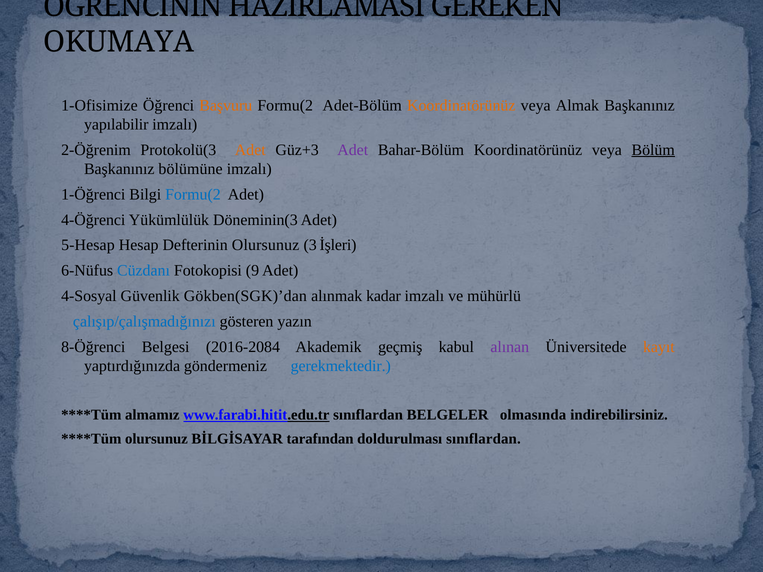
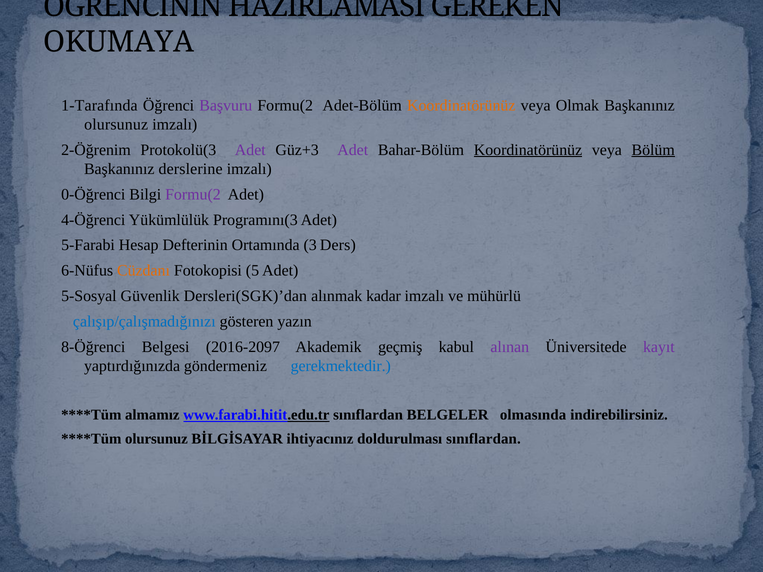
1-Ofisimize: 1-Ofisimize -> 1-Tarafında (99, 105)
Başvuru colour: orange -> purple (226, 105)
Almak: Almak -> Olmak (577, 105)
yapılabilir: yapılabilir -> olursunuz (116, 124)
Adet colour: orange -> purple (250, 150)
Koordinatörünüz underline: none -> present (528, 150)
bölümüne: bölümüne -> derslerine (191, 169)
1-Öğrenci: 1-Öğrenci -> 0-Öğrenci (93, 194)
Formu(2 colour: blue -> purple (193, 194)
Döneminin(3: Döneminin(3 -> Programını(3 (255, 220)
5-Hesap: 5-Hesap -> 5-Farabi (88, 245)
Defterinin Olursunuz: Olursunuz -> Ortamında (266, 245)
İşleri: İşleri -> Ders (338, 245)
Cüzdanı colour: blue -> orange (144, 271)
9: 9 -> 5 (252, 271)
4-Sosyal: 4-Sosyal -> 5-Sosyal (89, 296)
Gökben(SGK)’dan: Gökben(SGK)’dan -> Dersleri(SGK)’dan (245, 296)
2016-2084: 2016-2084 -> 2016-2097 (243, 347)
kayıt colour: orange -> purple (659, 347)
tarafından: tarafından -> ihtiyacınız (320, 439)
